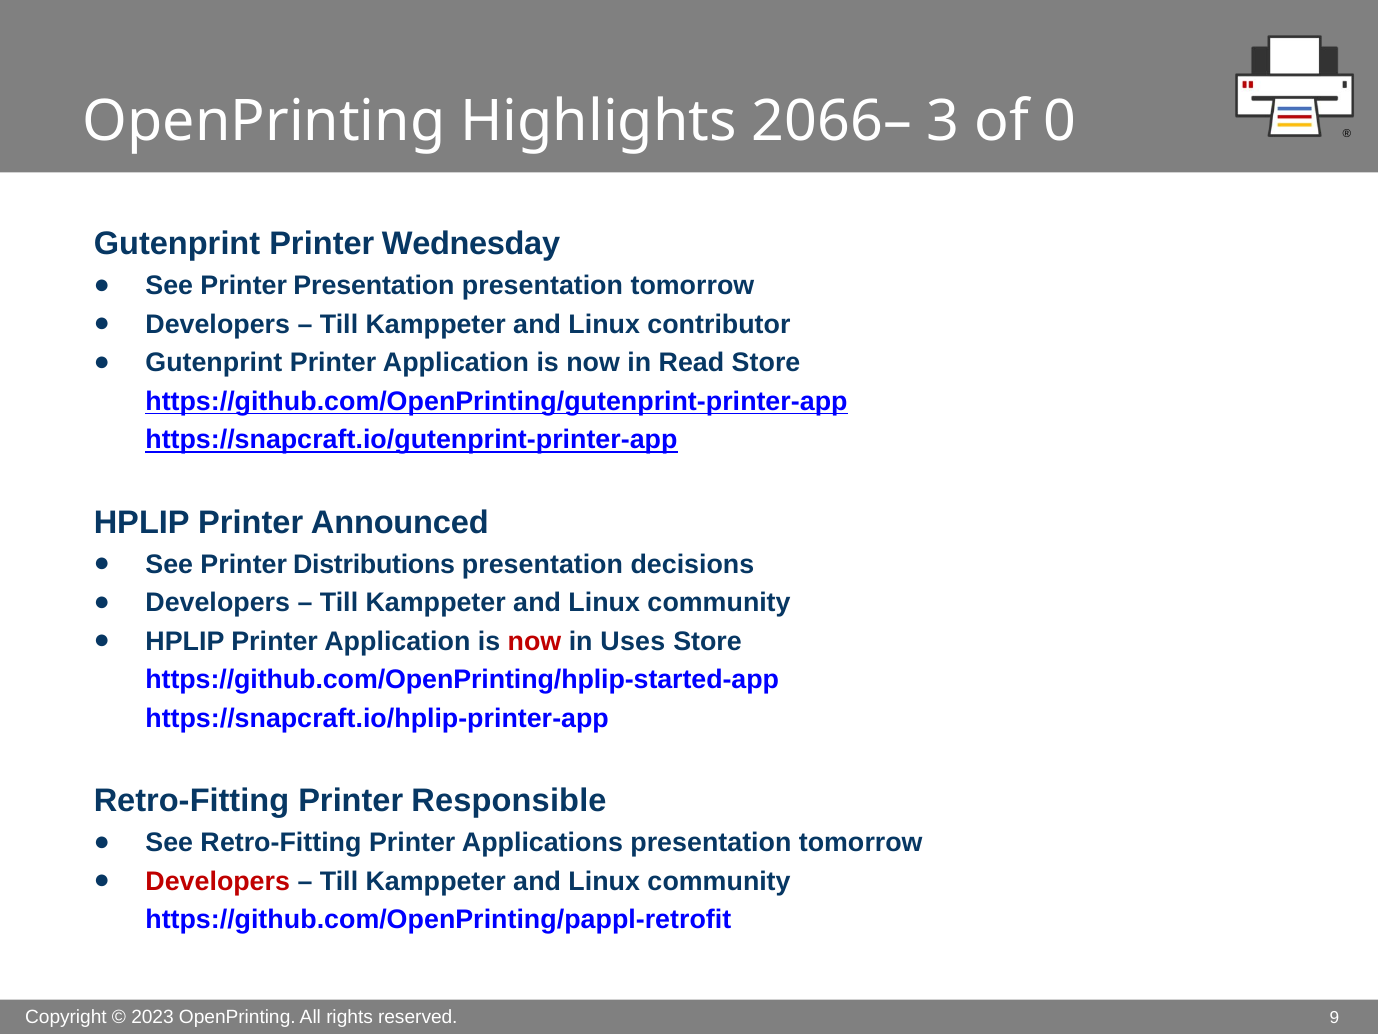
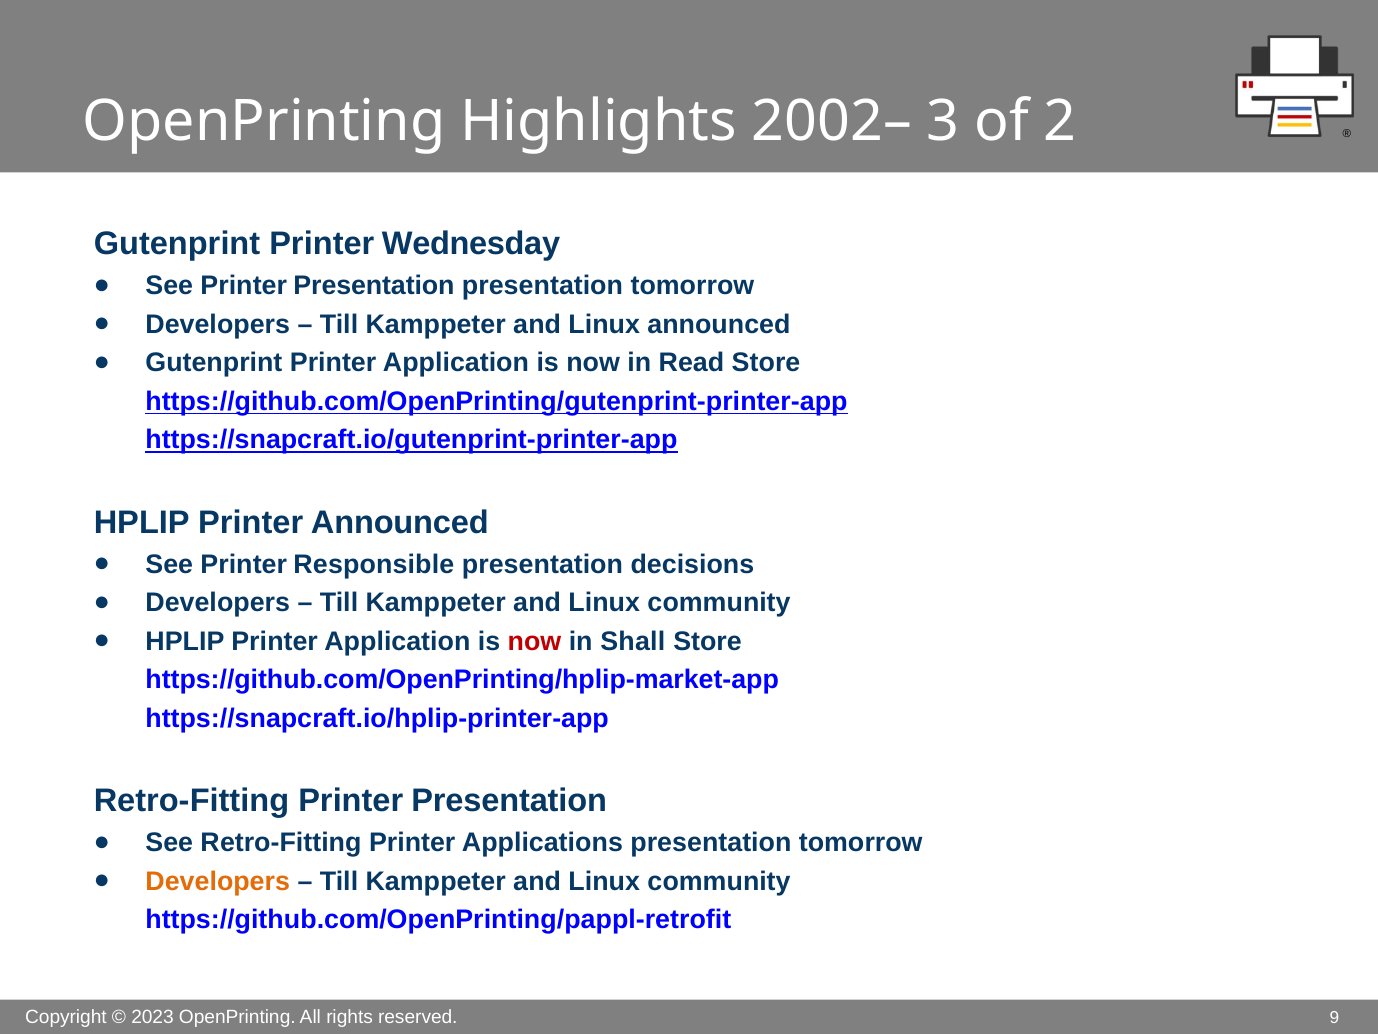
2066–: 2066– -> 2002– (832, 122)
0: 0 -> 2 (1060, 122)
Linux contributor: contributor -> announced (719, 324)
Distributions: Distributions -> Responsible (374, 564)
Uses: Uses -> Shall (633, 641)
https://github.com/OpenPrinting/hplip-started-app: https://github.com/OpenPrinting/hplip-started-app -> https://github.com/OpenPrinting/hplip-market-app (462, 680)
Retro-Fitting Printer Responsible: Responsible -> Presentation (509, 801)
Developers colour: red -> orange (218, 881)
